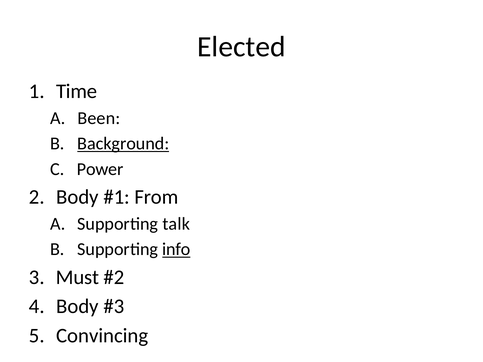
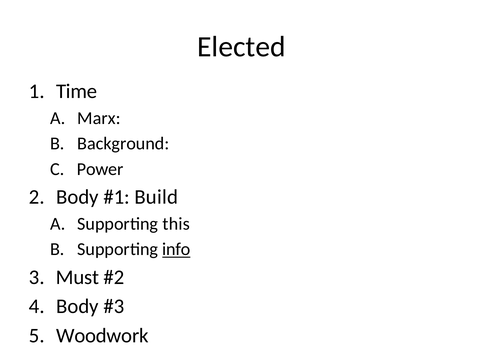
Been: Been -> Marx (99, 118)
Background underline: present -> none (123, 144)
From: From -> Build (156, 197)
talk: talk -> this (176, 224)
Convincing: Convincing -> Woodwork (102, 336)
